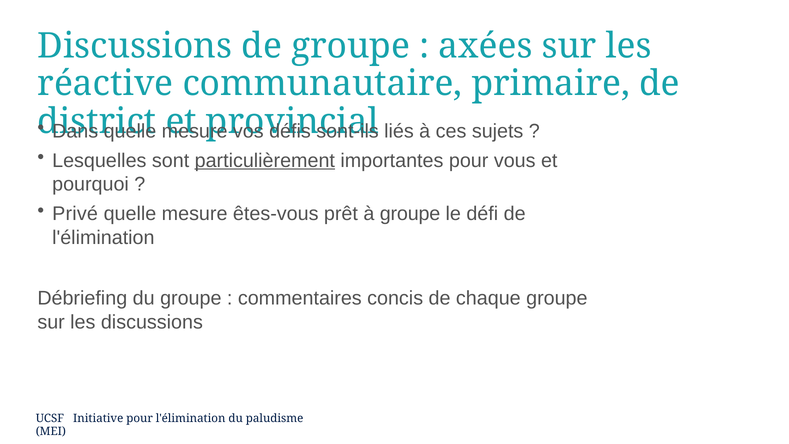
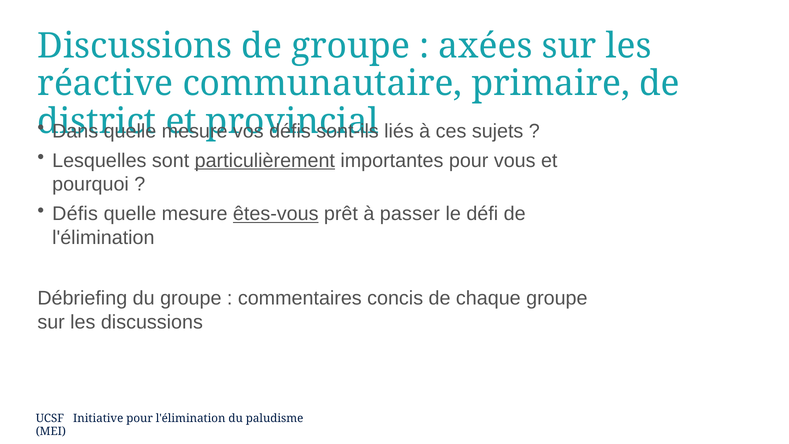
Privé: Privé -> Défis (75, 214)
êtes-vous underline: none -> present (276, 214)
à groupe: groupe -> passer (410, 214)
